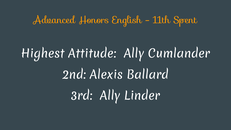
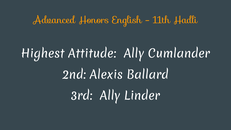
Spent: Spent -> Hadli (185, 20)
